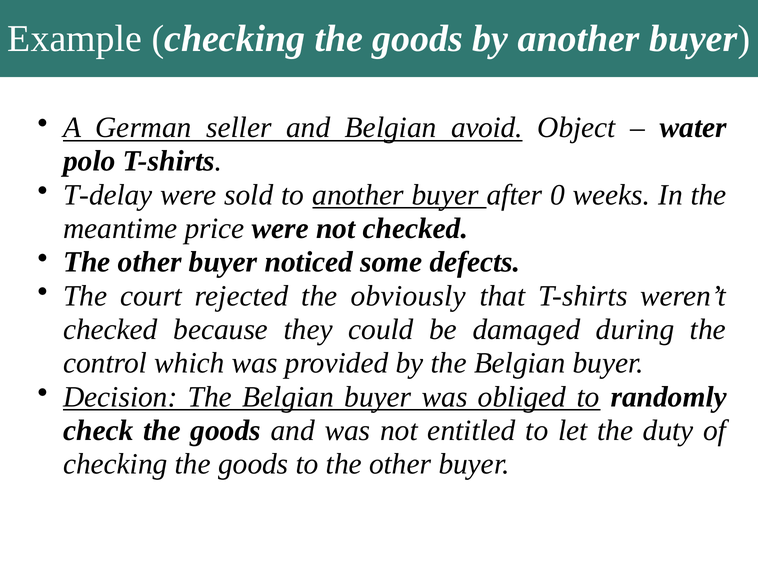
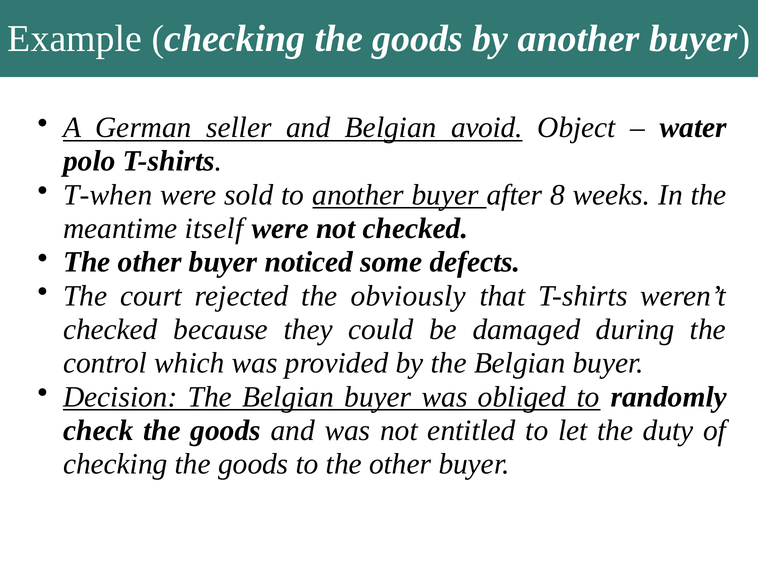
T-delay: T-delay -> T-when (108, 195)
0: 0 -> 8 (557, 195)
price: price -> itself (214, 228)
